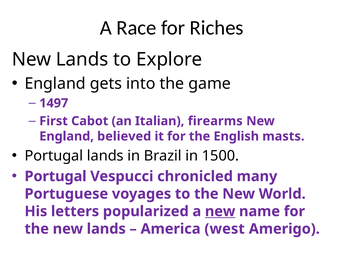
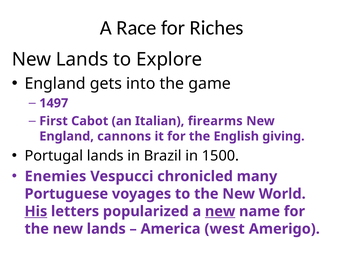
believed: believed -> cannons (124, 136)
masts: masts -> giving (283, 136)
Portugal: Portugal -> Enemies (55, 176)
His underline: none -> present (36, 211)
